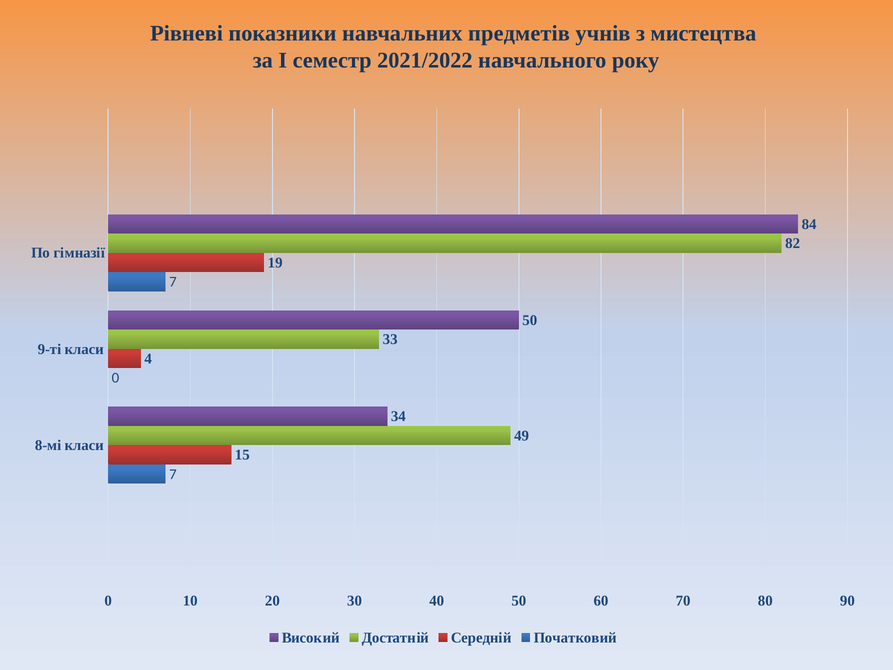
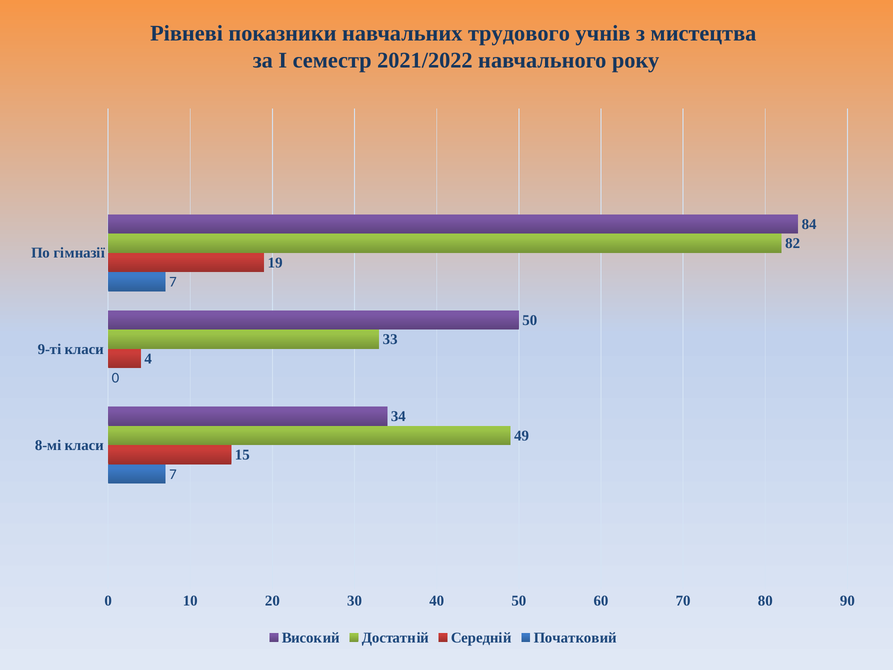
предметів: предметів -> трудового (519, 33)
